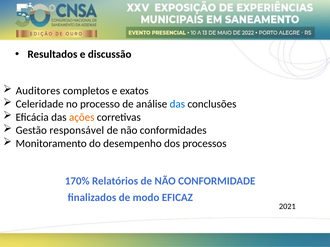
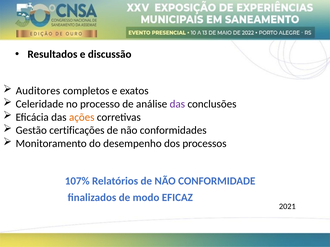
das colour: blue -> purple (177, 104)
responsável: responsável -> certificações (77, 131)
170%: 170% -> 107% (77, 181)
